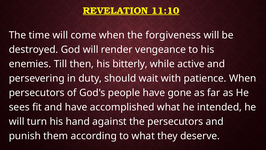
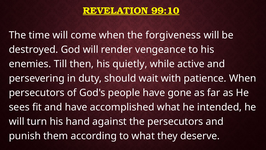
11:10: 11:10 -> 99:10 (165, 11)
bitterly: bitterly -> quietly (130, 64)
